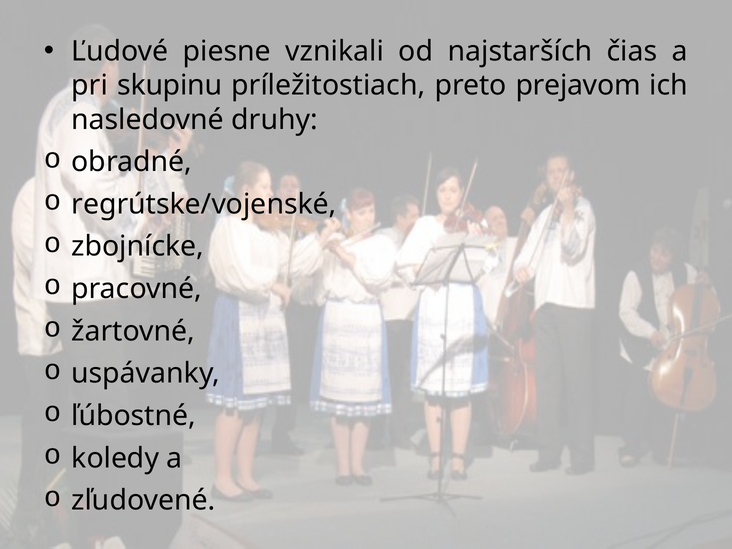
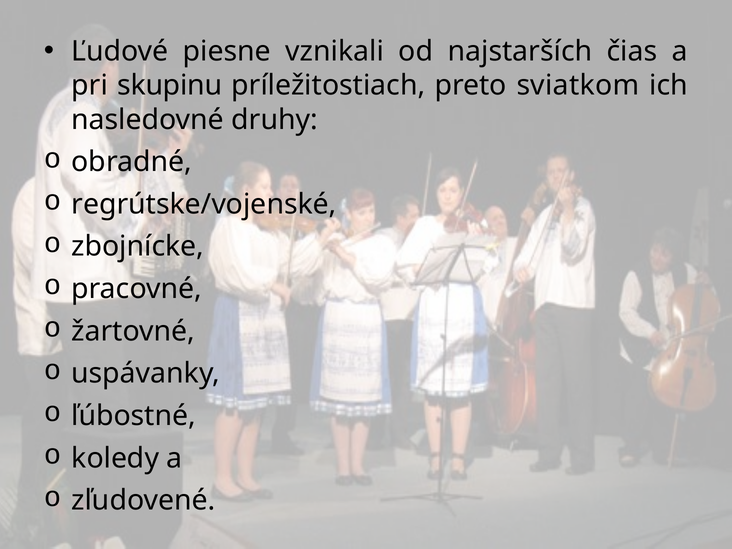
prejavom: prejavom -> sviatkom (578, 86)
